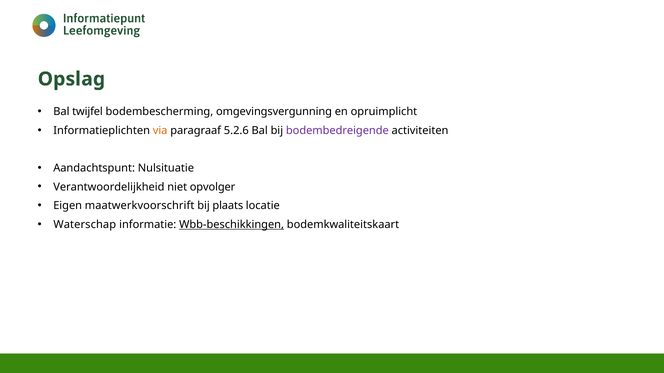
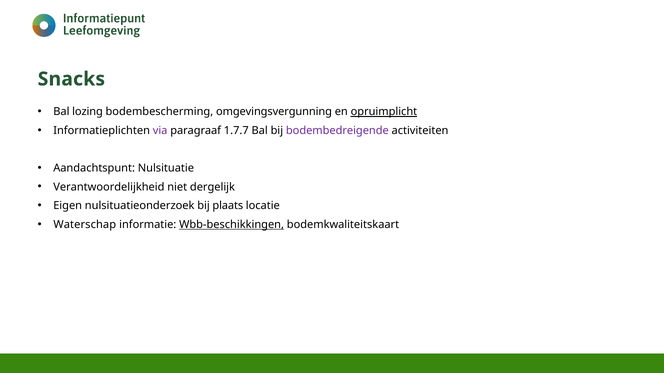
Opslag: Opslag -> Snacks (71, 79)
twijfel: twijfel -> lozing (88, 112)
opruimplicht underline: none -> present (384, 112)
via colour: orange -> purple (160, 131)
5.2.6: 5.2.6 -> 1.7.7 (236, 131)
opvolger: opvolger -> dergelijk (212, 187)
maatwerkvoorschrift: maatwerkvoorschrift -> nulsituatieonderzoek (140, 206)
